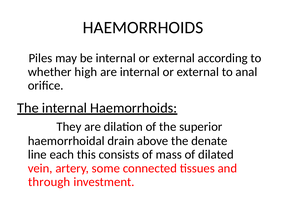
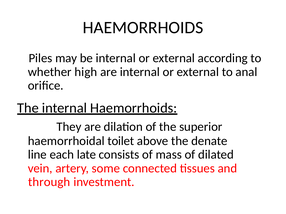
drain: drain -> toilet (121, 141)
this: this -> late (86, 155)
